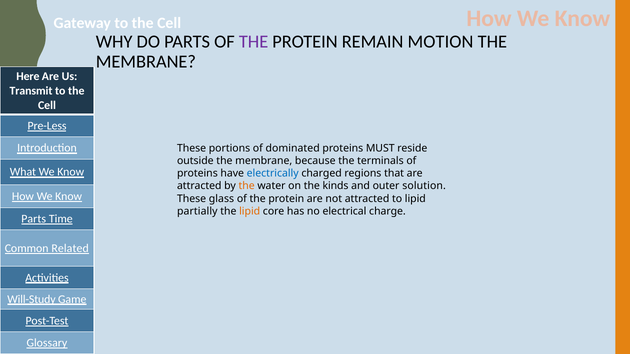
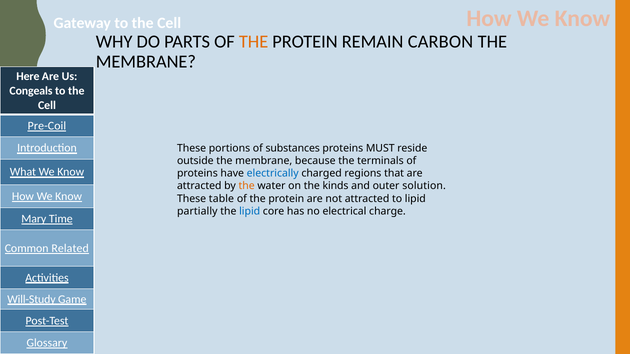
THE colour: purple -> orange (254, 42)
MOTION: MOTION -> CARBON (440, 42)
Transmit: Transmit -> Congeals (31, 91)
Pre-Less: Pre-Less -> Pre-Coil (47, 126)
dominated: dominated -> substances (293, 148)
glass: glass -> table (221, 199)
lipid colour: orange -> blue (250, 211)
Parts: Parts -> Mary (34, 219)
